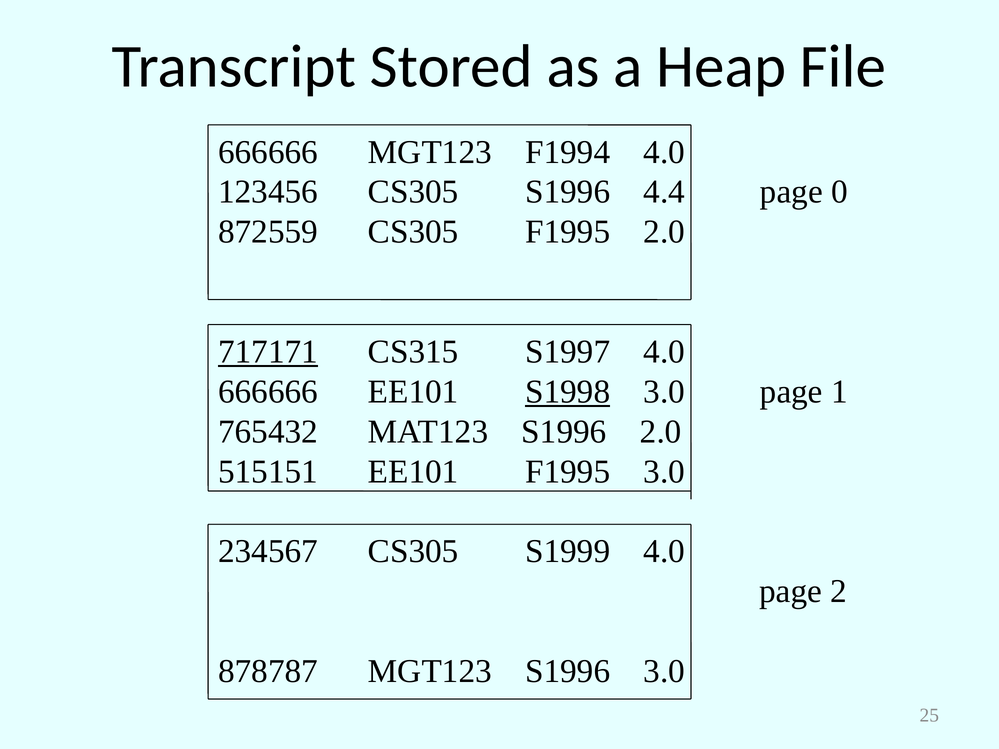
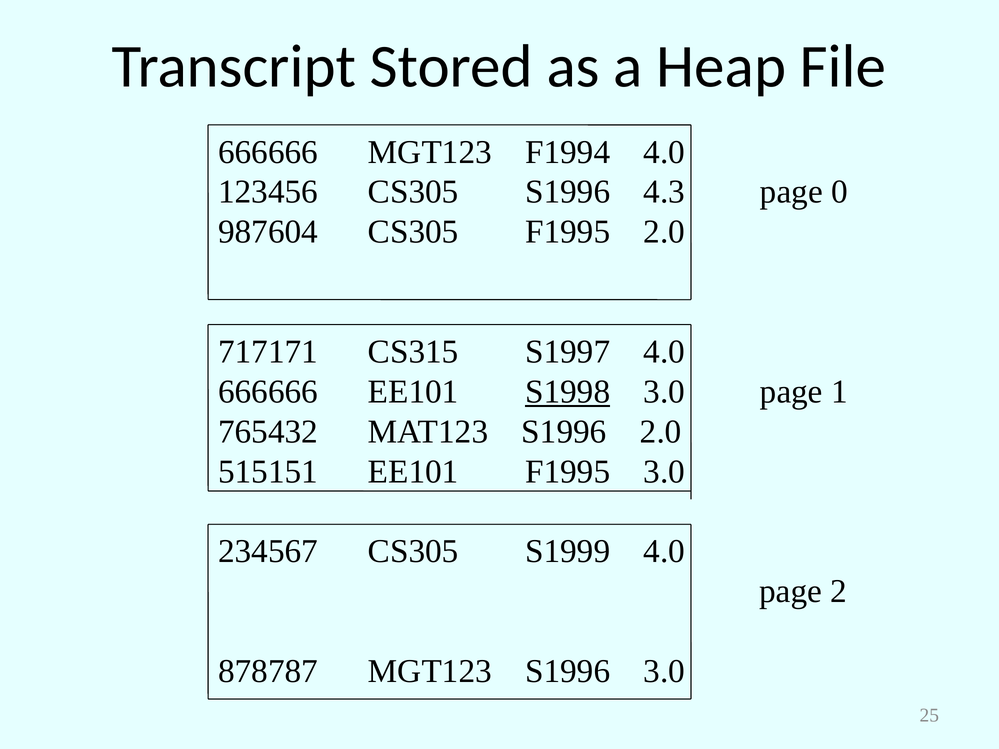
4.4: 4.4 -> 4.3 (664, 192)
872559: 872559 -> 987604 (268, 232)
717171 underline: present -> none (268, 352)
